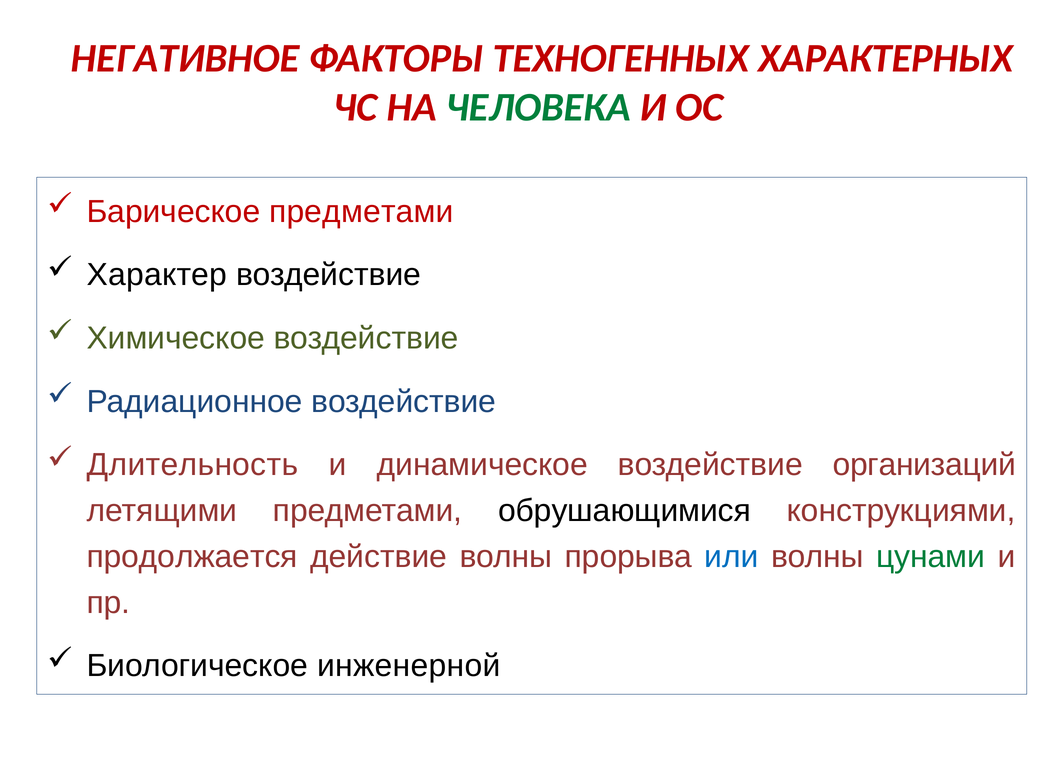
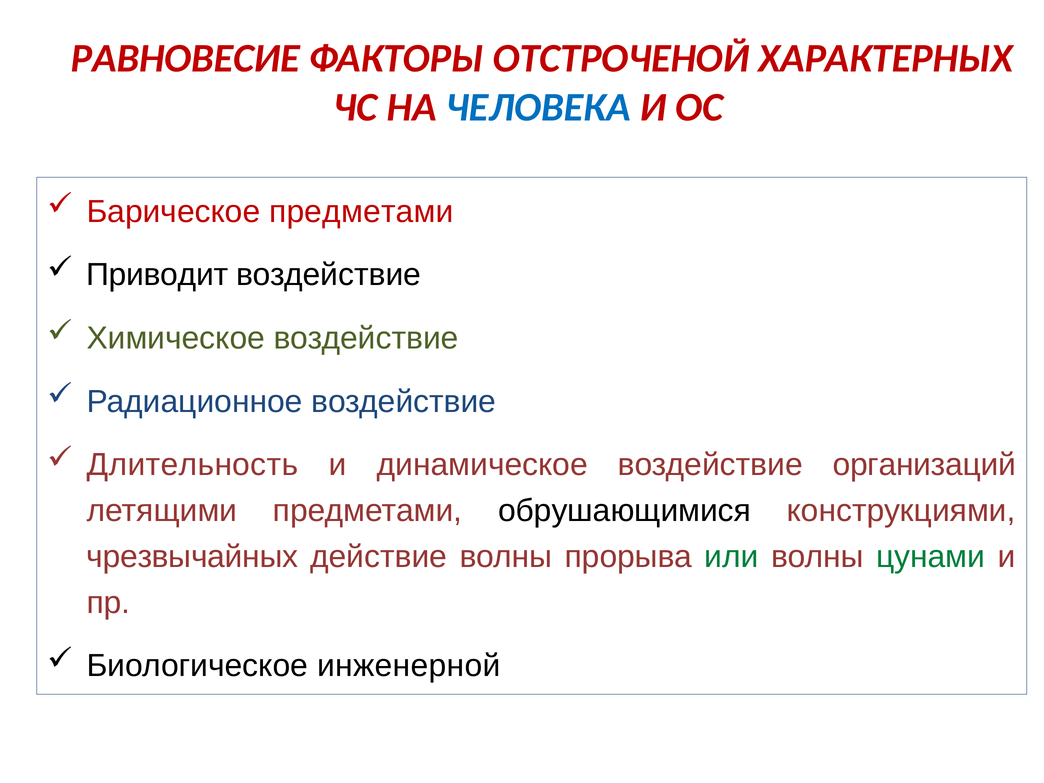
НЕГАТИВНОЕ: НЕГАТИВНОЕ -> РАВНОВЕСИЕ (185, 58)
ТЕХНОГЕННЫХ: ТЕХНОГЕННЫХ -> ОТСТРОЧЕНОЙ (621, 58)
ЧЕЛОВЕКА colour: green -> blue (538, 107)
Характер: Характер -> Приводит (157, 275)
продолжается: продолжается -> чрезвычайных (192, 557)
или colour: blue -> green (732, 557)
